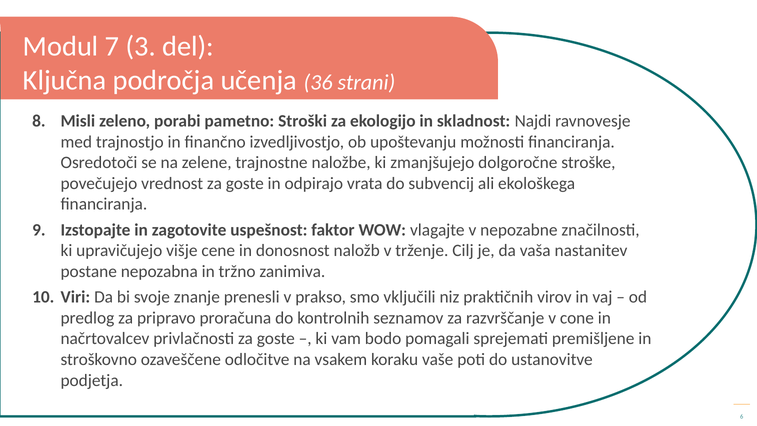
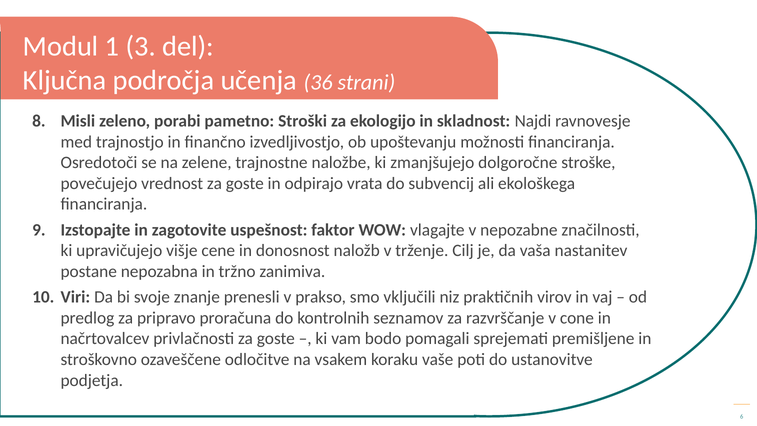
7: 7 -> 1 (112, 46)
